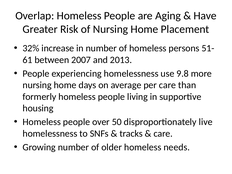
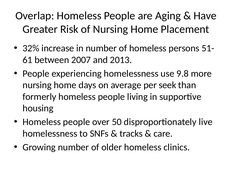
per care: care -> seek (167, 85)
needs: needs -> clinics (177, 147)
